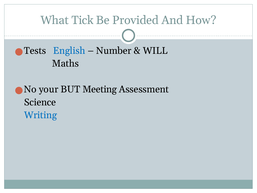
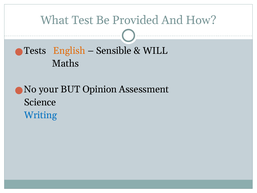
Tick: Tick -> Test (83, 20)
English colour: blue -> orange (69, 51)
Number: Number -> Sensible (114, 51)
Meeting: Meeting -> Opinion (100, 89)
